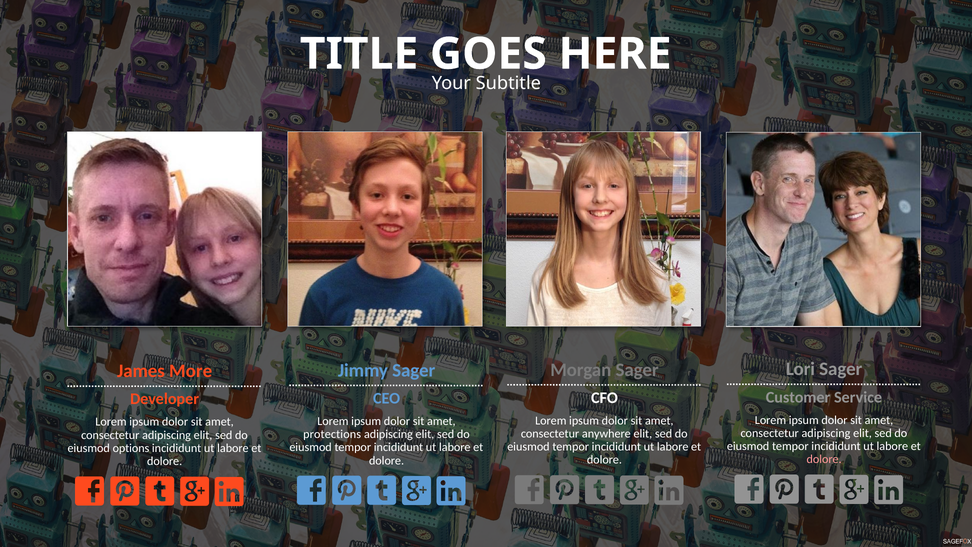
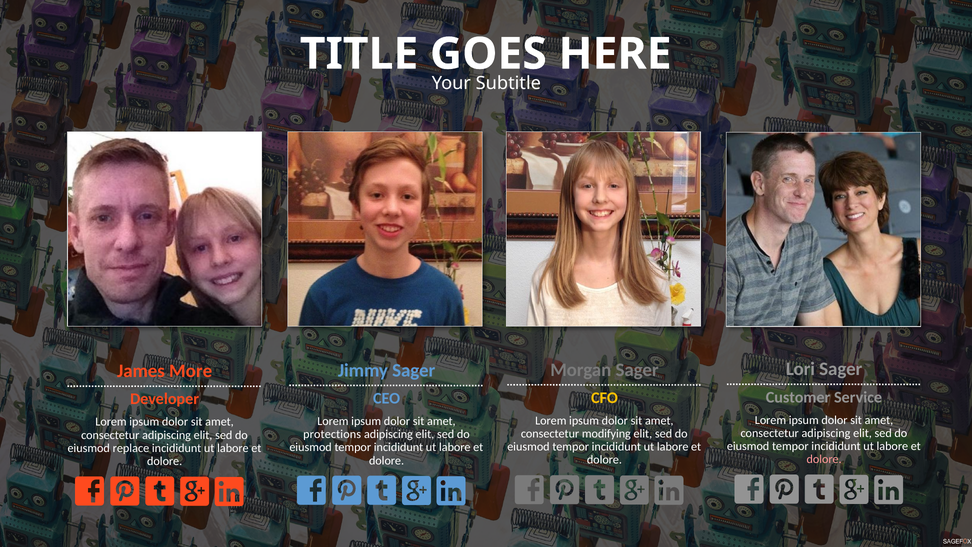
CFO colour: white -> yellow (604, 398)
anywhere: anywhere -> modifying (606, 434)
options: options -> replace (131, 448)
